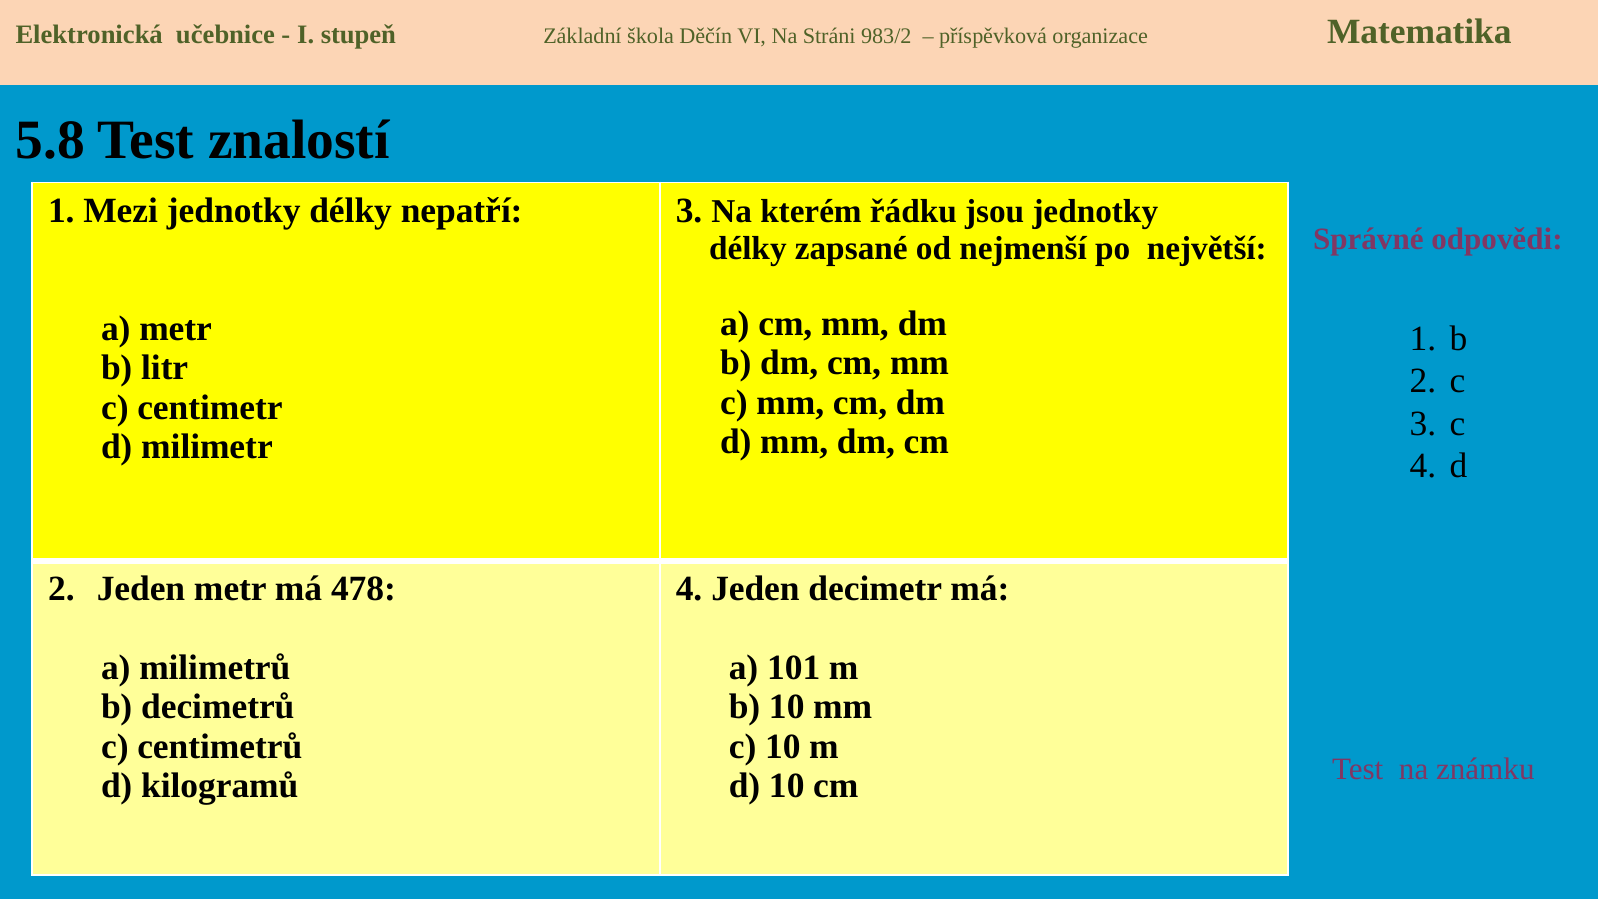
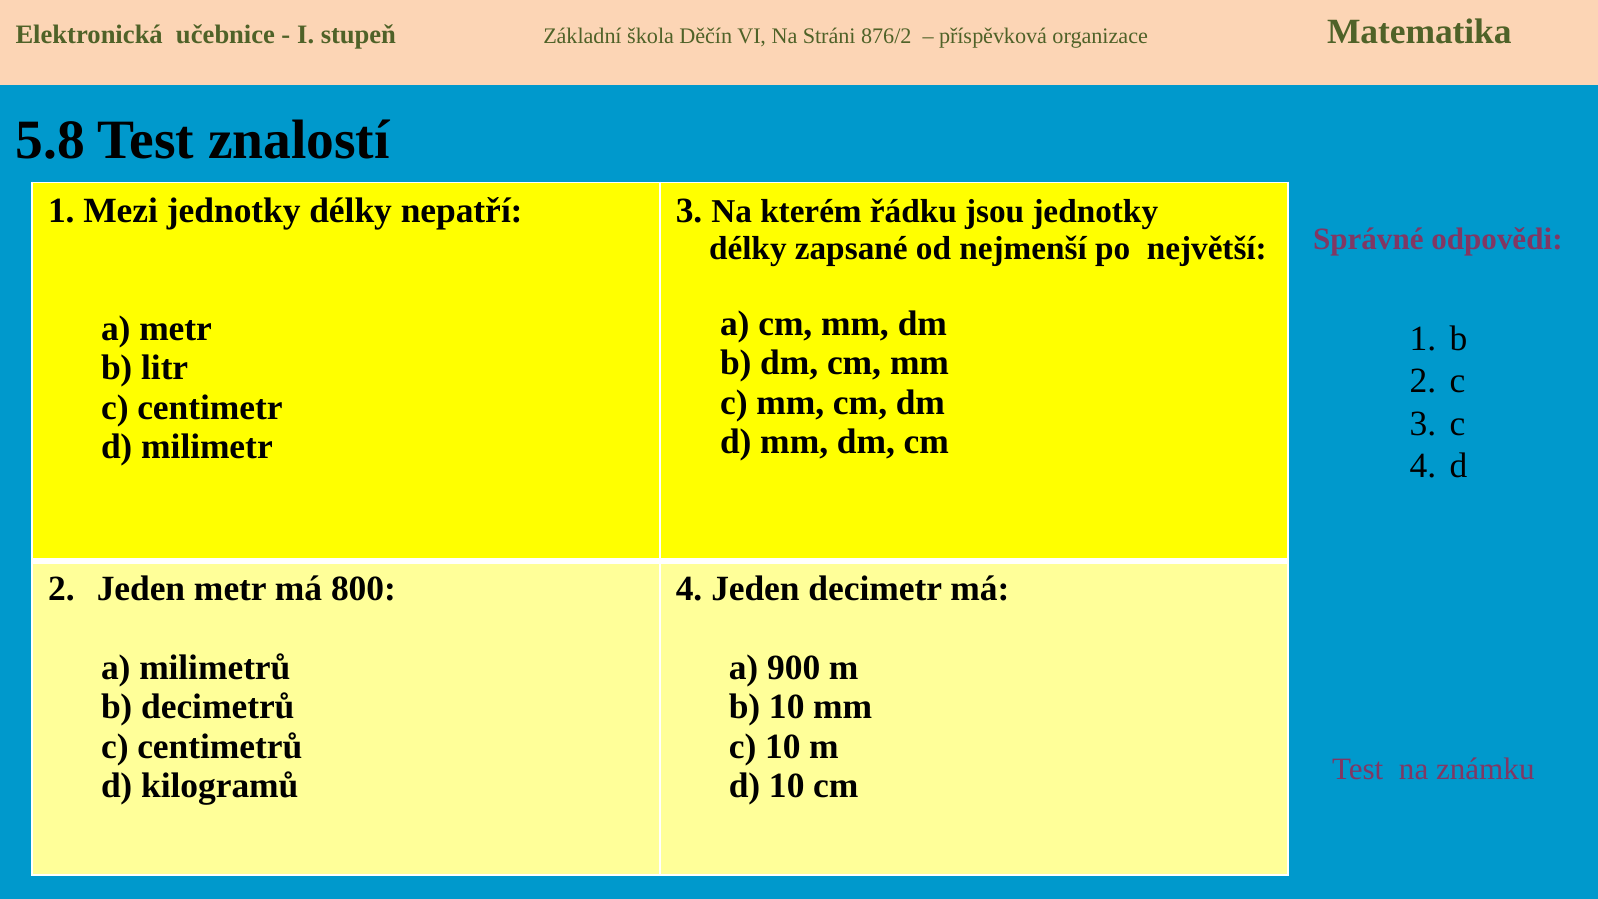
983/2: 983/2 -> 876/2 (886, 36)
478: 478 -> 800 (363, 589)
101: 101 -> 900 (794, 668)
